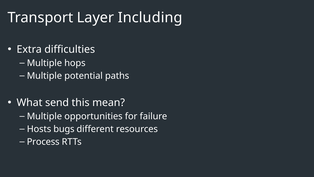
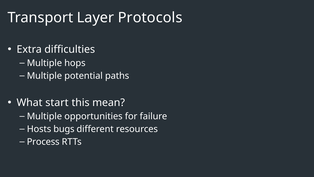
Including: Including -> Protocols (150, 18)
send: send -> start (57, 102)
